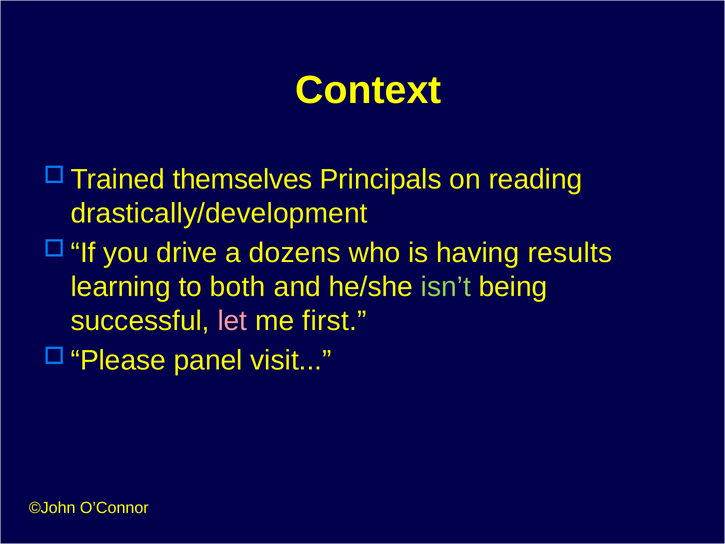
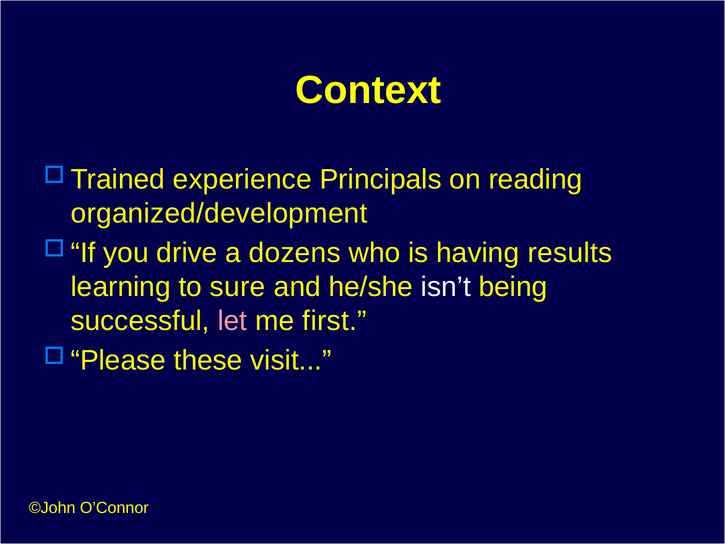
themselves: themselves -> experience (242, 180)
drastically/development: drastically/development -> organized/development (219, 213)
both: both -> sure (238, 287)
isn’t colour: light green -> white (446, 287)
panel: panel -> these (208, 360)
